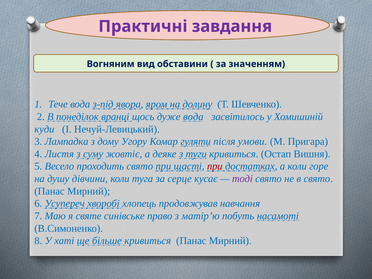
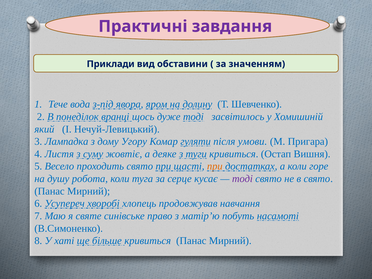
Вогняним: Вогняним -> Приклади (111, 64)
дуже вода: вода -> тоді (193, 117)
куди: куди -> який (44, 129)
при colour: red -> orange (215, 166)
дівчини: дівчини -> робота (90, 179)
